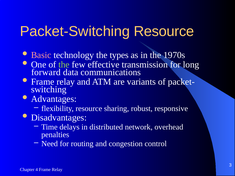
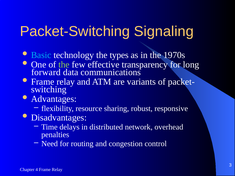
Packet-Switching Resource: Resource -> Signaling (164, 31)
Basic colour: pink -> light blue (41, 55)
transmission: transmission -> transparency (145, 65)
